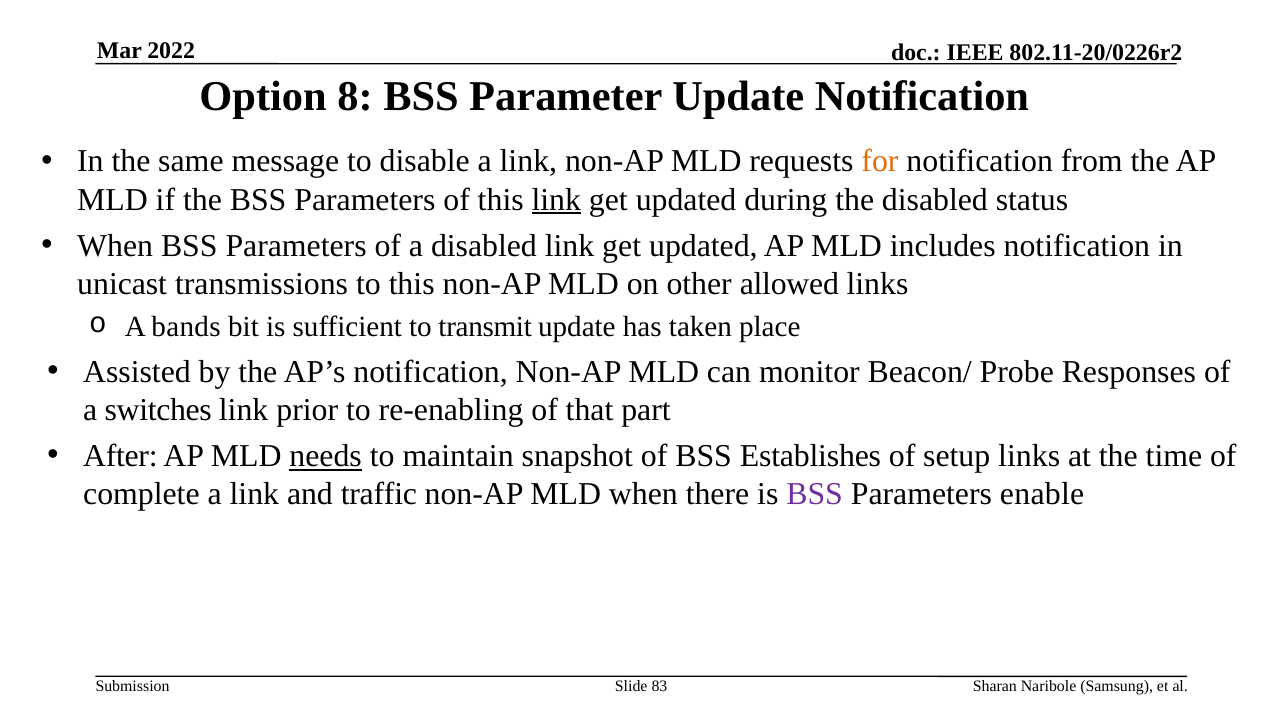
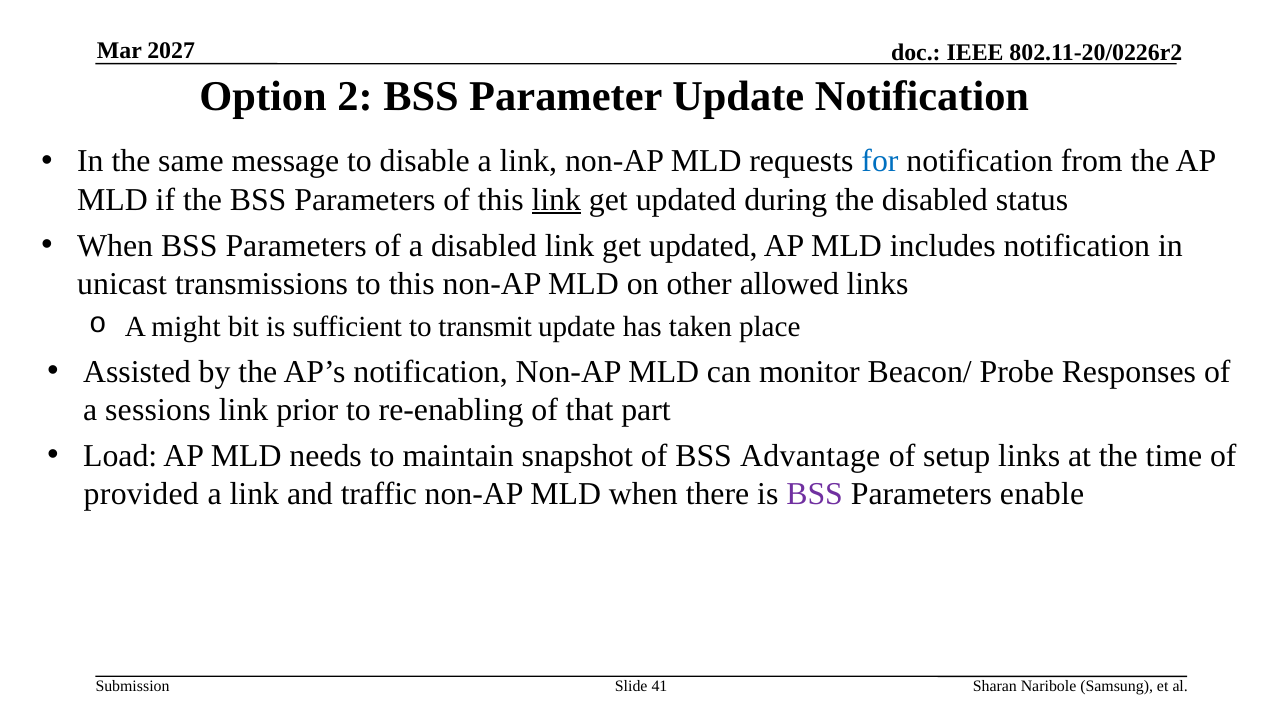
2022: 2022 -> 2027 (171, 51)
8: 8 -> 2 (355, 96)
for colour: orange -> blue (880, 161)
bands: bands -> might (186, 327)
switches: switches -> sessions (158, 410)
After: After -> Load (120, 456)
needs underline: present -> none (326, 456)
Establishes: Establishes -> Advantage (810, 456)
complete: complete -> provided (141, 494)
83: 83 -> 41 (659, 686)
